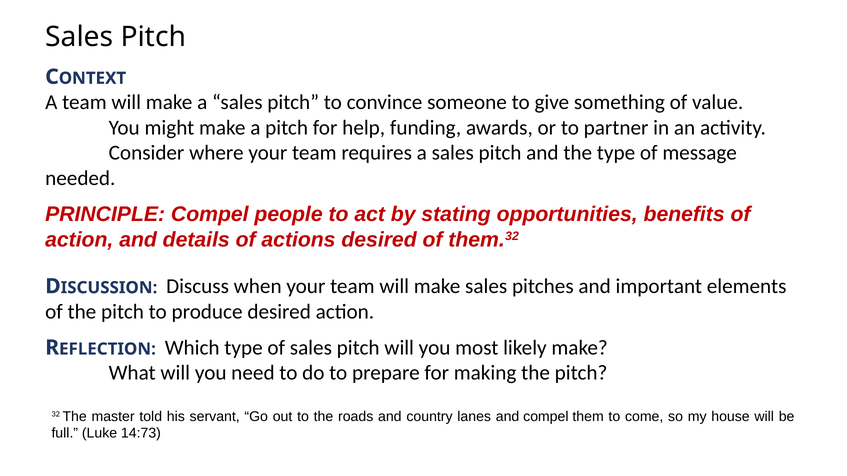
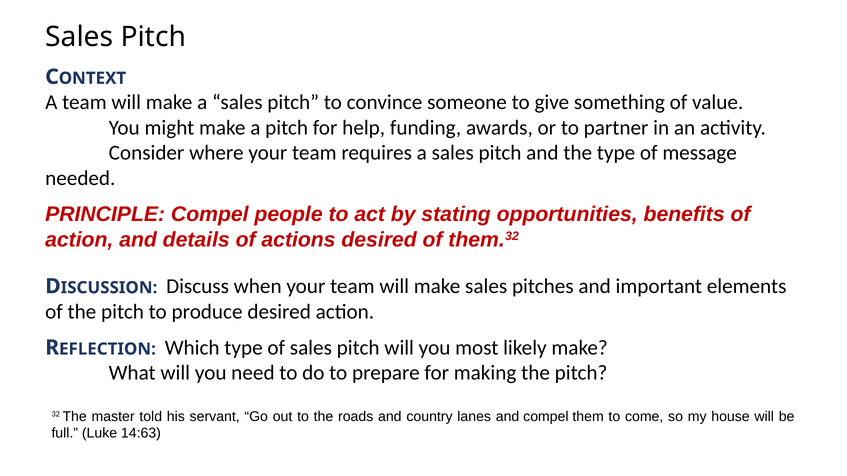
14:73: 14:73 -> 14:63 (141, 434)
